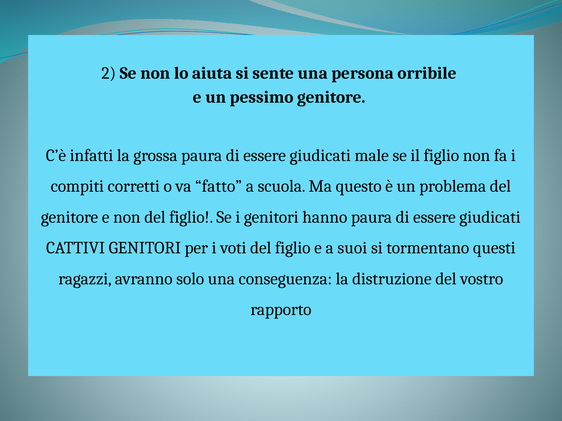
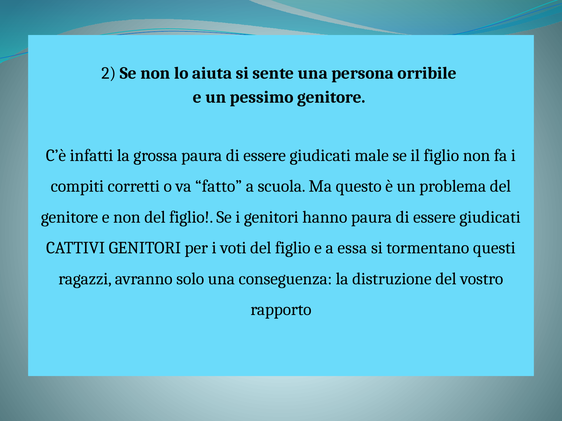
suoi: suoi -> essa (352, 248)
